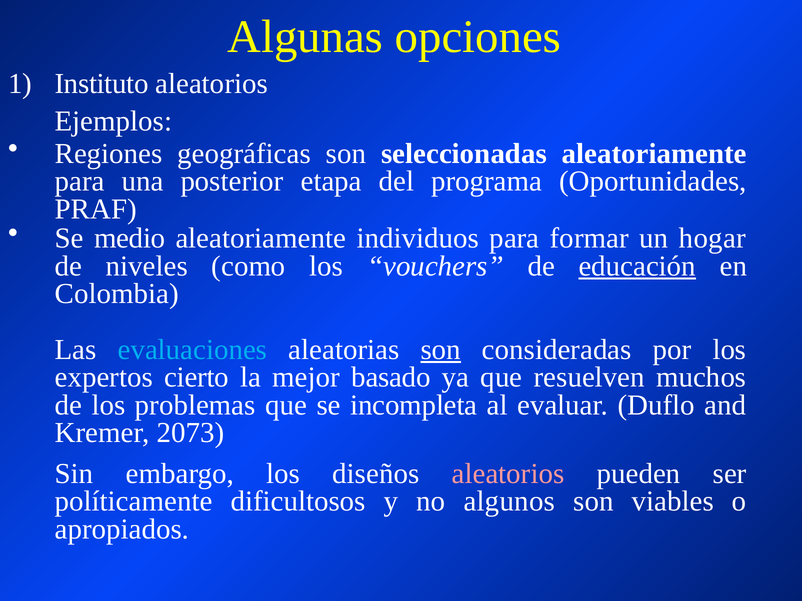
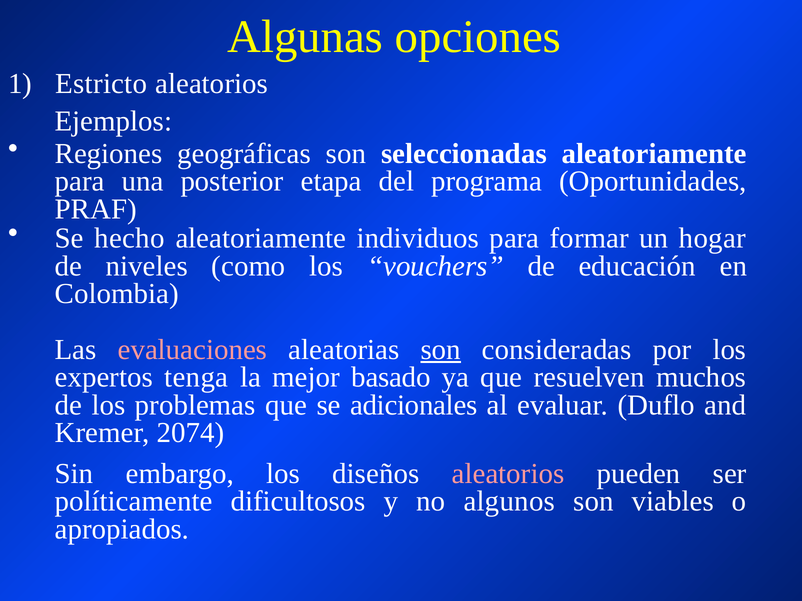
Instituto: Instituto -> Estricto (101, 84)
medio: medio -> hecho (129, 238)
educación underline: present -> none (637, 266)
evaluaciones colour: light blue -> pink (192, 350)
cierto: cierto -> tenga (196, 378)
incompleta: incompleta -> adicionales (414, 405)
2073: 2073 -> 2074 (190, 433)
